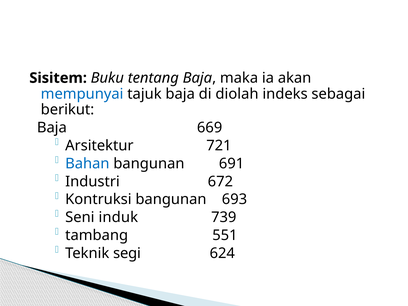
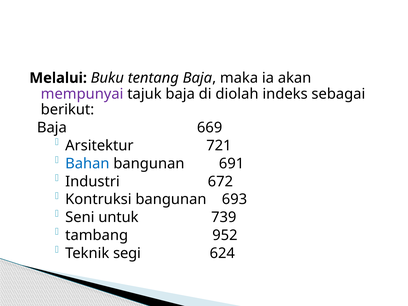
Sisitem: Sisitem -> Melalui (58, 78)
mempunyai colour: blue -> purple (82, 94)
induk: induk -> untuk (118, 217)
551: 551 -> 952 (225, 235)
